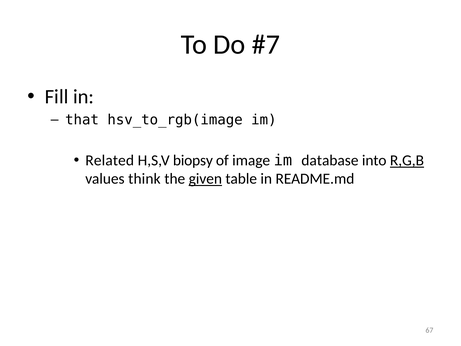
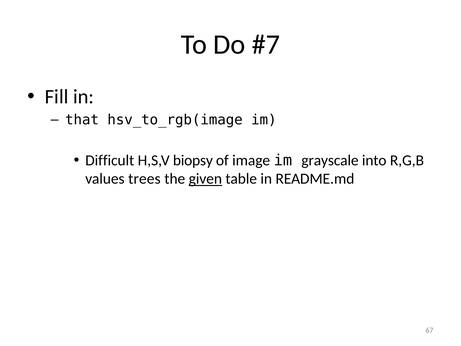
Related: Related -> Difficult (110, 160)
database: database -> grayscale (330, 160)
R,G,B underline: present -> none (407, 160)
think: think -> trees (144, 179)
